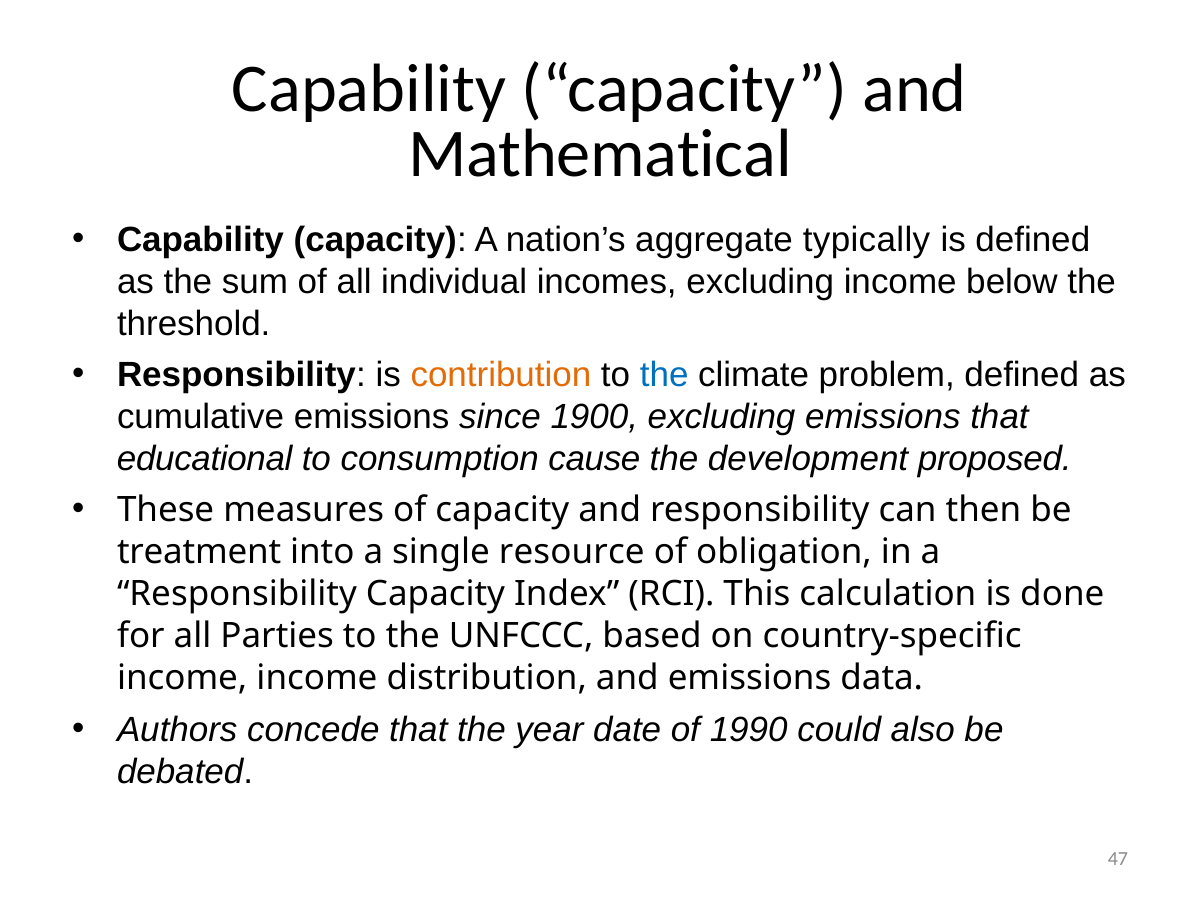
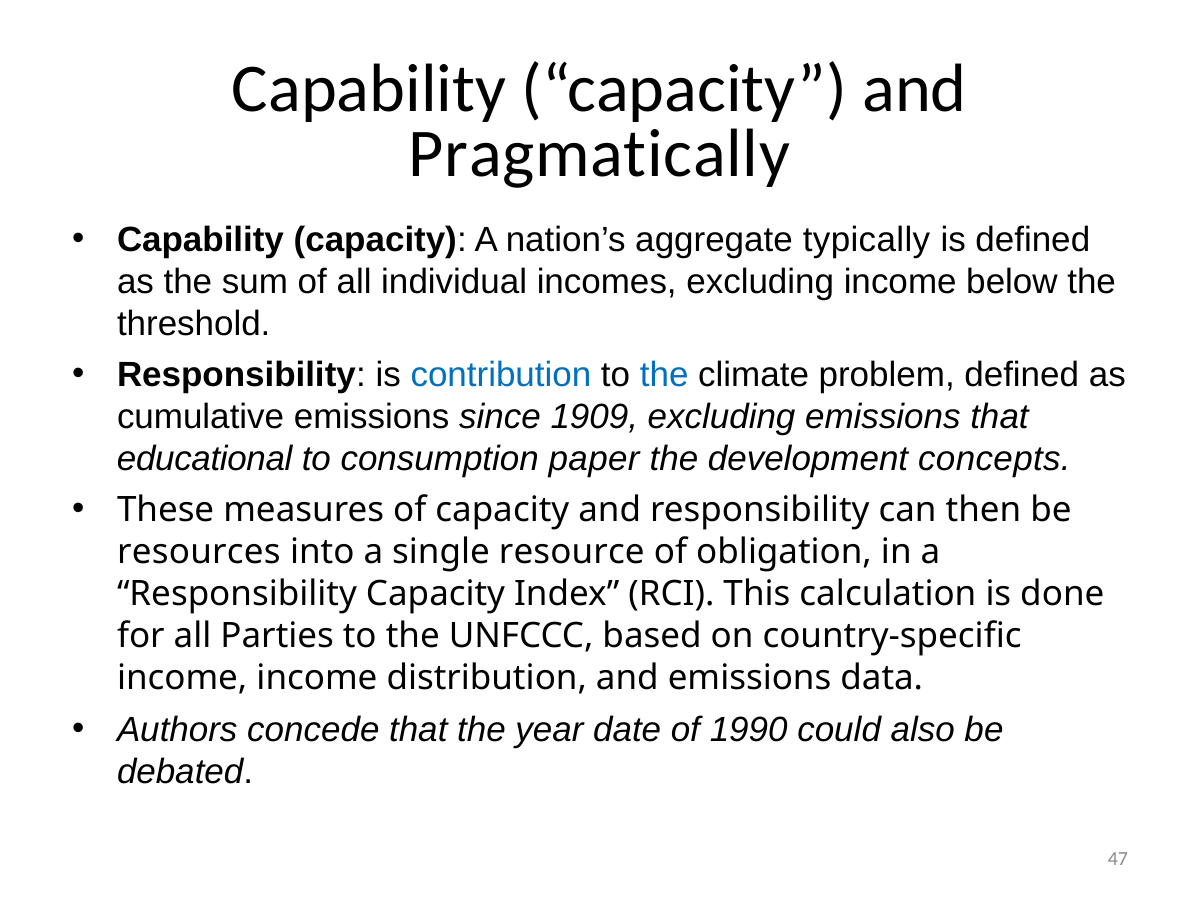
Mathematical: Mathematical -> Pragmatically (599, 154)
contribution colour: orange -> blue (501, 375)
1900: 1900 -> 1909 (594, 417)
cause: cause -> paper (594, 459)
proposed: proposed -> concepts (994, 459)
treatment: treatment -> resources (199, 552)
